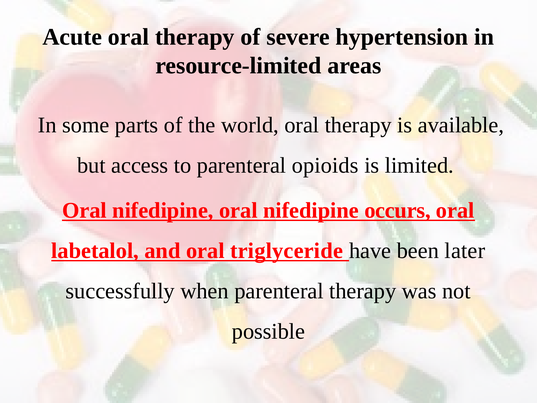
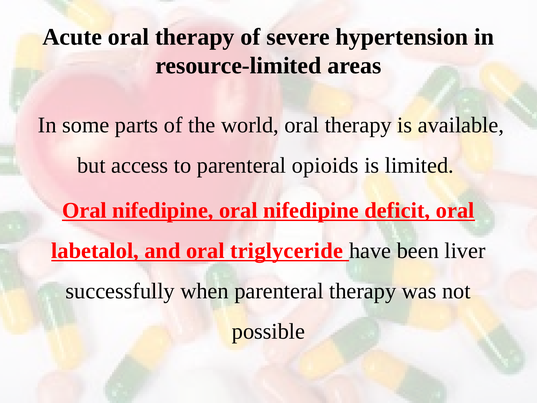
occurs: occurs -> deficit (397, 210)
later: later -> liver (465, 251)
